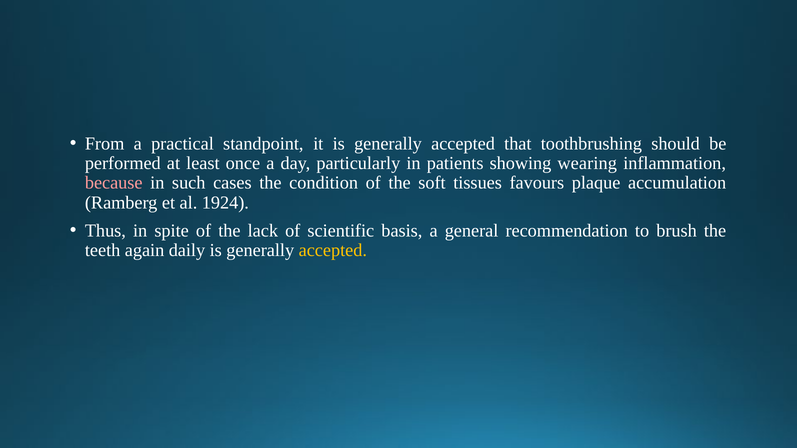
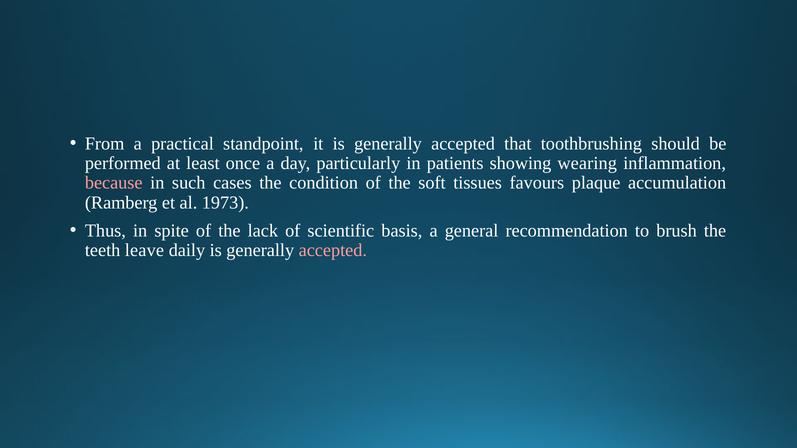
1924: 1924 -> 1973 (225, 203)
again: again -> leave (144, 250)
accepted colour: yellow -> pink (333, 250)
